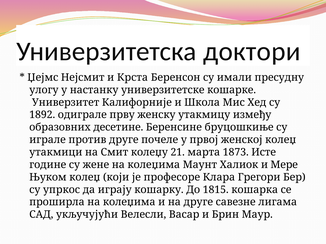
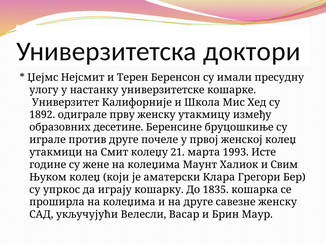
Крста: Крста -> Терен (133, 78)
1873: 1873 -> 1993 (236, 153)
Мере: Мере -> Свим (284, 165)
професоре: професоре -> аматерски (172, 177)
1815: 1815 -> 1835 (216, 190)
савезне лигама: лигама -> женску (278, 202)
